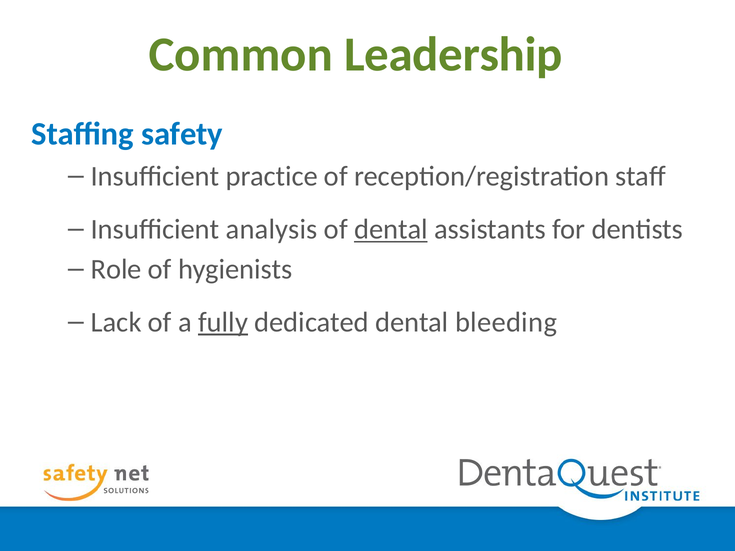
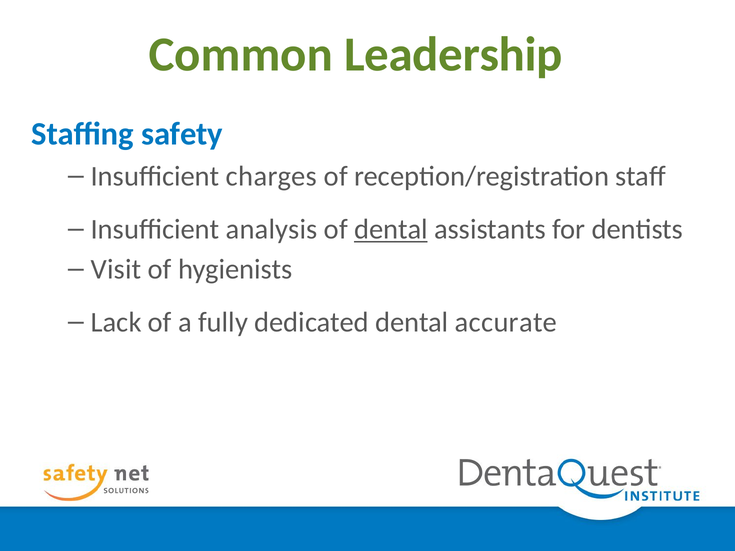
practice: practice -> charges (272, 176)
Role: Role -> Visit (116, 269)
fully underline: present -> none (223, 322)
bleeding: bleeding -> accurate (506, 322)
